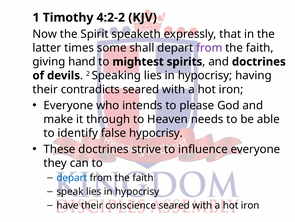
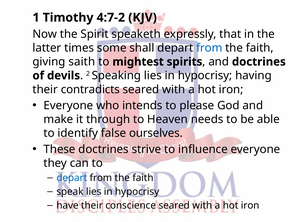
4:2-2: 4:2-2 -> 4:7-2 (111, 18)
from colour: purple -> blue (209, 48)
hand: hand -> saith (82, 62)
false hypocrisy: hypocrisy -> ourselves (156, 133)
